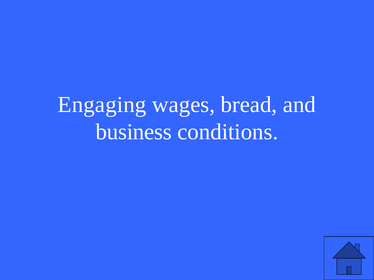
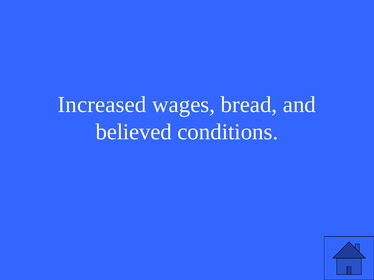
Engaging: Engaging -> Increased (102, 105)
business: business -> believed (134, 132)
